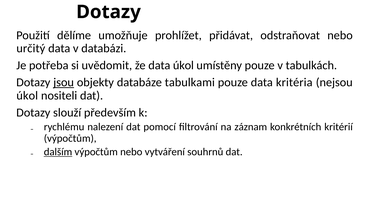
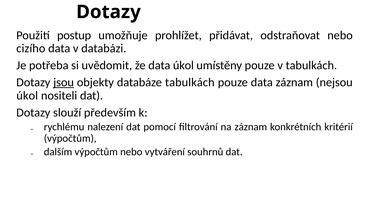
dělíme: dělíme -> postup (74, 35)
určitý: určitý -> cizího (31, 49)
databáze tabulkami: tabulkami -> tabulkách (190, 83)
data kritéria: kritéria -> záznam (294, 83)
dalším underline: present -> none (58, 152)
